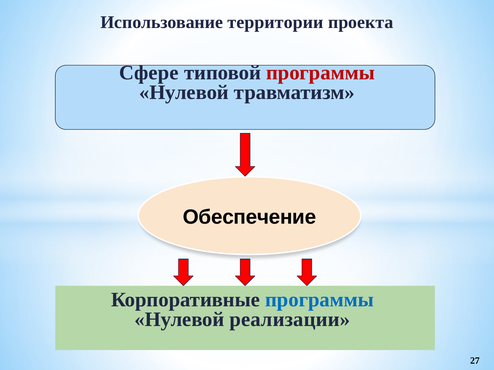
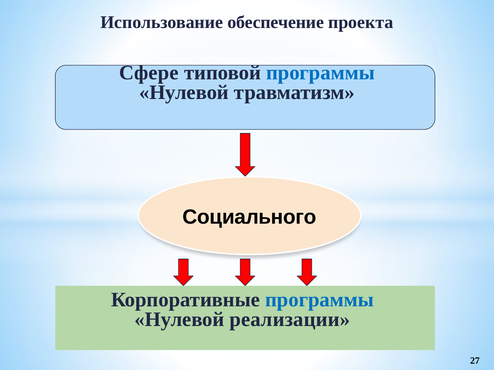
территории: территории -> обеспечение (276, 22)
программы colour: red -> blue (320, 73)
Обеспечение: Обеспечение -> Социального (250, 217)
